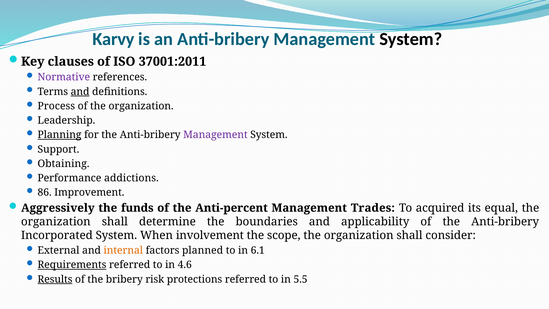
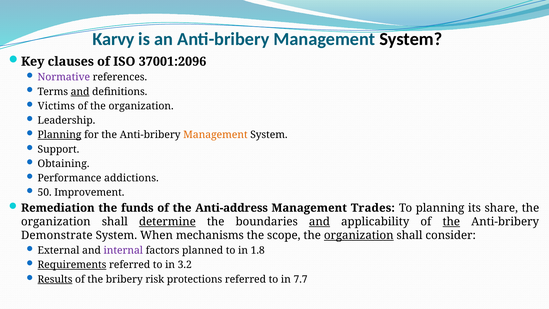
37001:2011: 37001:2011 -> 37001:2096 (172, 62)
Process: Process -> Victims (56, 106)
Management colour: purple -> orange (215, 135)
86: 86 -> 50 (45, 192)
Aggressively: Aggressively -> Remediation (58, 208)
Anti-percent: Anti-percent -> Anti-address (232, 208)
To acquired: acquired -> planning (440, 208)
equal: equal -> share (501, 208)
determine underline: none -> present (167, 222)
and underline: none -> present (319, 222)
the underline: none -> present (451, 222)
Incorporated: Incorporated -> Demonstrate (57, 235)
involvement: involvement -> mechanisms (210, 235)
organization underline: none -> present (359, 235)
internal colour: orange -> purple (123, 250)
6.1: 6.1 -> 1.8 (258, 250)
4.6: 4.6 -> 3.2 (185, 265)
5.5: 5.5 -> 7.7 (301, 279)
